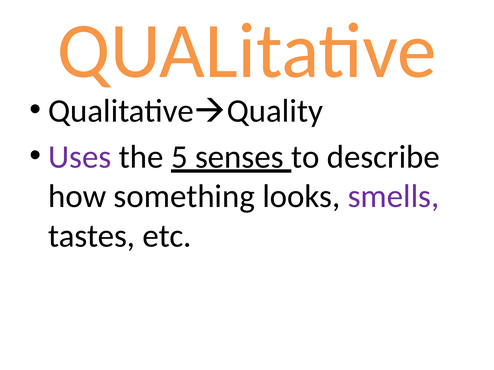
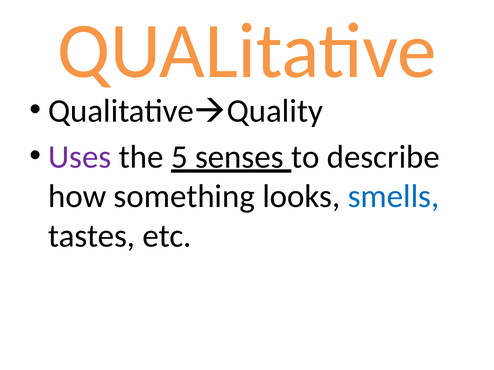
smells colour: purple -> blue (394, 197)
